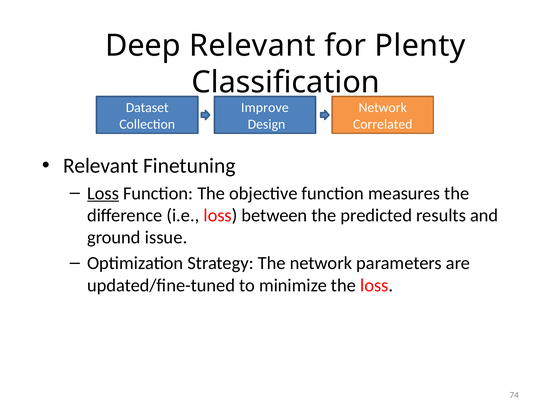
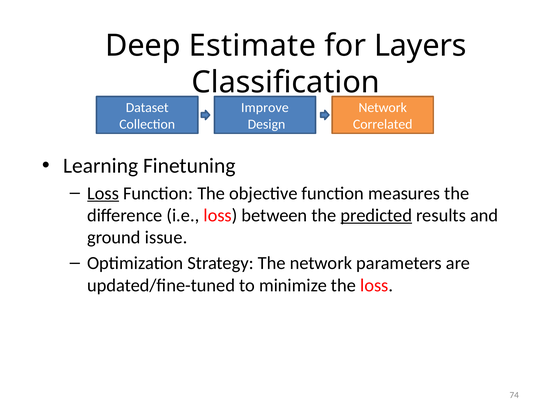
Deep Relevant: Relevant -> Estimate (252, 46)
Plenty: Plenty -> Layers (420, 46)
Relevant: Relevant -> Learning (101, 166)
predicted underline: none -> present (376, 215)
